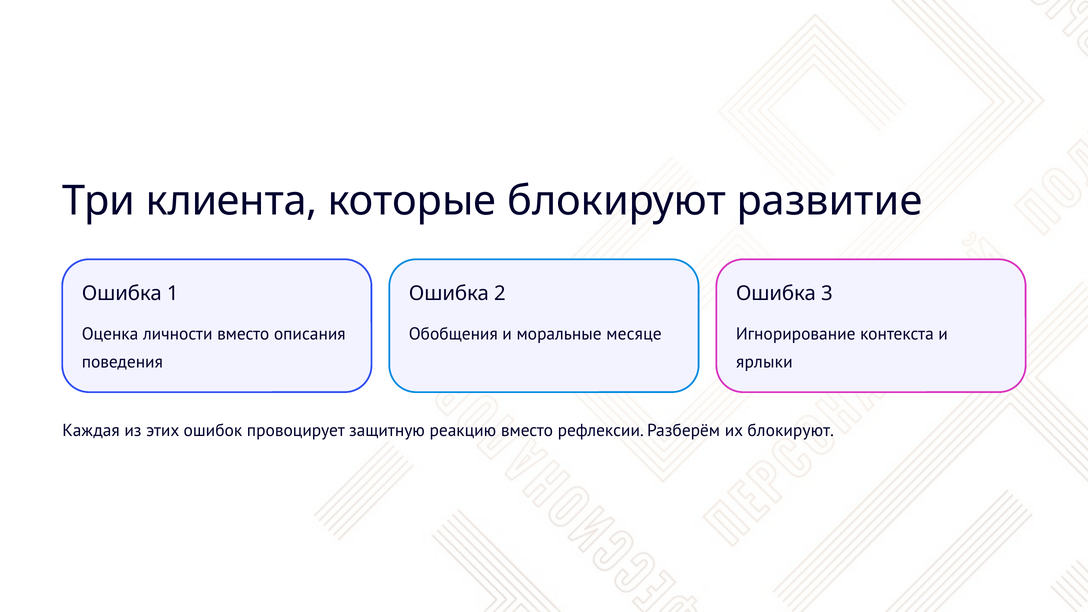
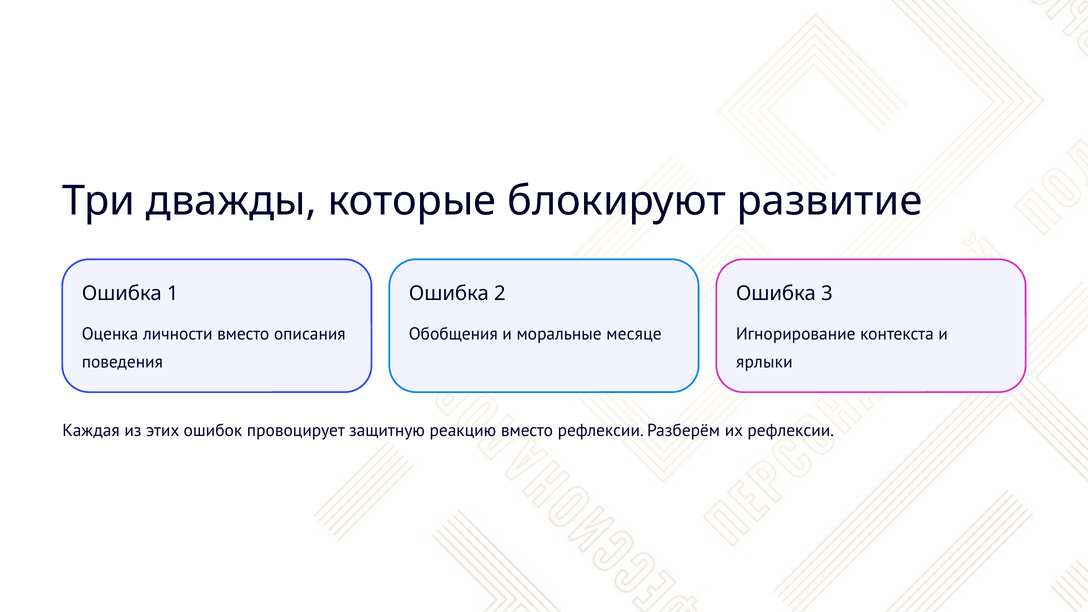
клиента: клиента -> дважды (231, 201)
их блокируют: блокируют -> рефлексии (791, 431)
